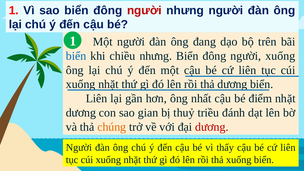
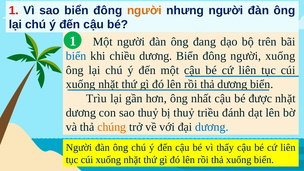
người colour: red -> orange (144, 10)
chiều nhưng: nhưng -> dương (156, 56)
Liên: Liên -> Trìu (96, 99)
điểm: điểm -> được (260, 99)
sao gian: gian -> thuỷ (148, 113)
dương colour: red -> blue (212, 127)
